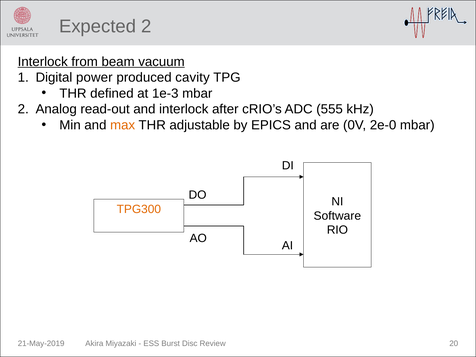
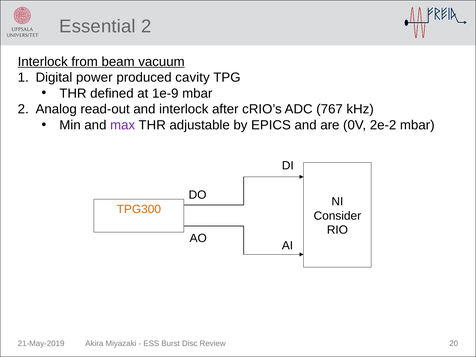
Expected: Expected -> Essential (97, 26)
1e-3: 1e-3 -> 1e-9 (165, 93)
555: 555 -> 767 (330, 109)
max colour: orange -> purple (123, 125)
2e-0: 2e-0 -> 2e-2 (383, 125)
Software: Software -> Consider (337, 216)
